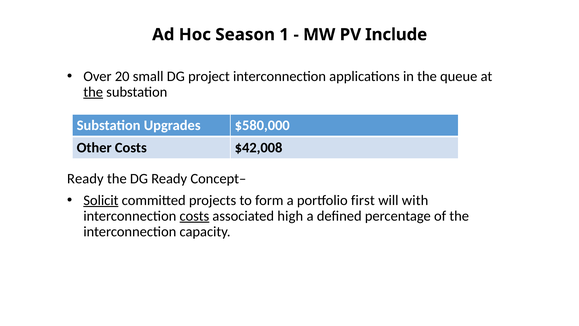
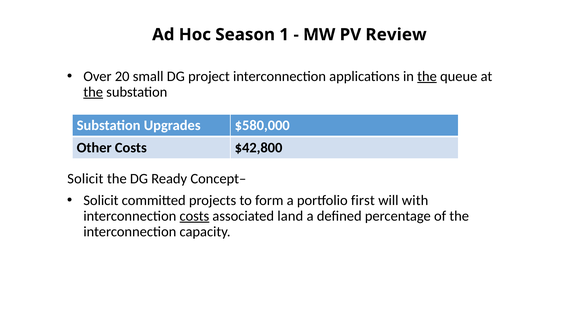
Include: Include -> Review (396, 35)
the underline: none -> present (427, 76)
$42,008: $42,008 -> $42,800 (259, 147)
Ready: Ready -> Solicit (85, 178)
Solicit underline: present -> none (101, 200)
high: high -> land (290, 216)
